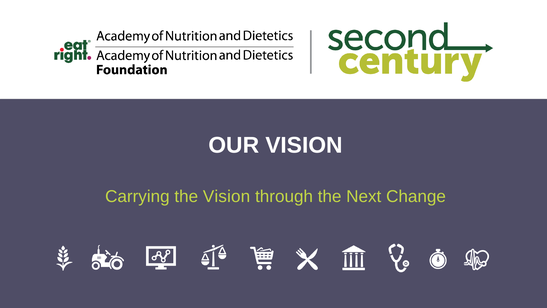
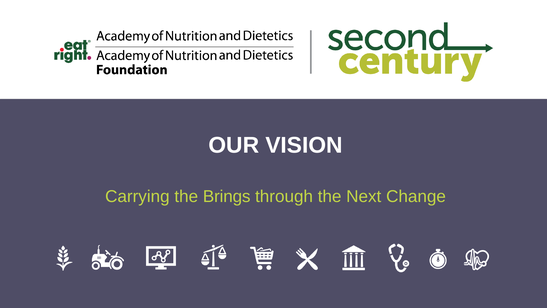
the Vision: Vision -> Brings (227, 196)
